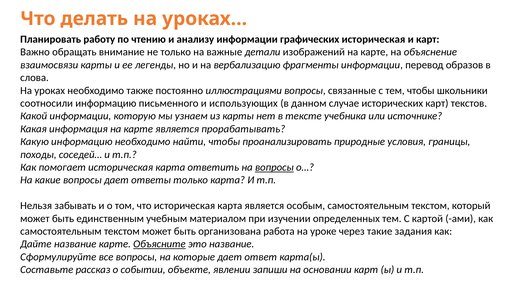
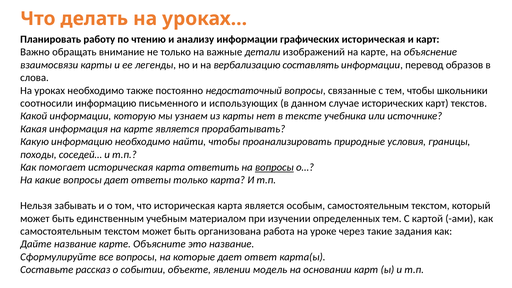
фрагменты: фрагменты -> составлять (311, 65)
иллюстрациями: иллюстрациями -> недостаточный (244, 90)
Объясните underline: present -> none (159, 244)
запиши: запиши -> модель (270, 270)
